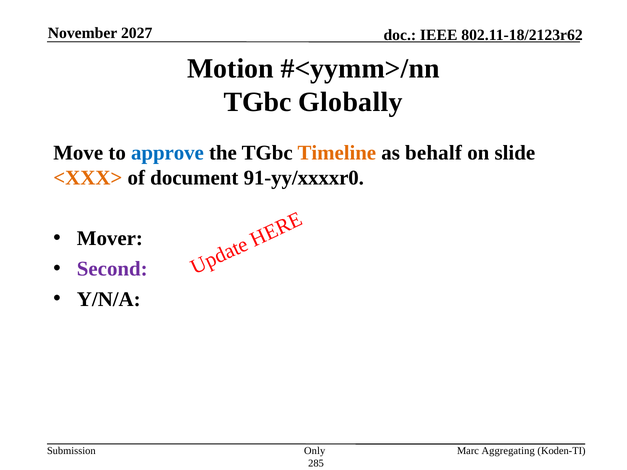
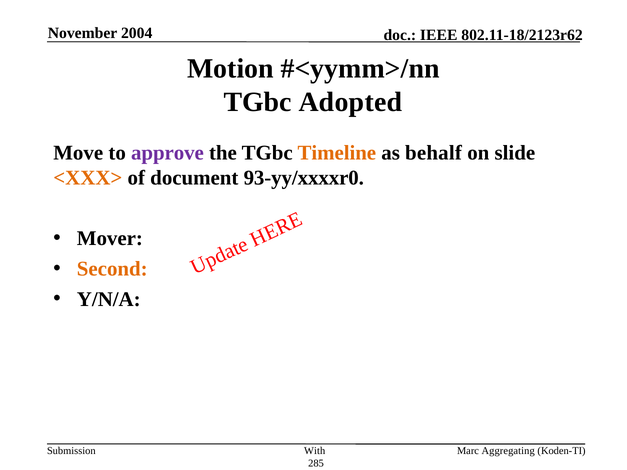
2027: 2027 -> 2004 (137, 33)
Globally: Globally -> Adopted (350, 102)
approve colour: blue -> purple (167, 153)
91-yy/xxxxr0: 91-yy/xxxxr0 -> 93-yy/xxxxr0 (304, 178)
Second colour: purple -> orange (112, 269)
Only: Only -> With (315, 451)
